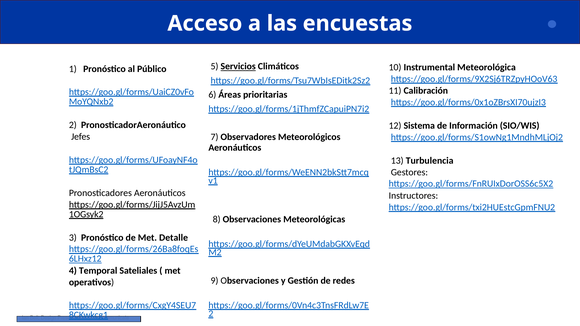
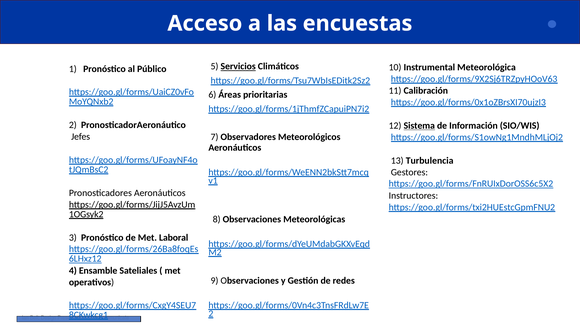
Sistema underline: none -> present (419, 126)
Detalle: Detalle -> Laboral (174, 238)
Temporal: Temporal -> Ensamble (98, 271)
